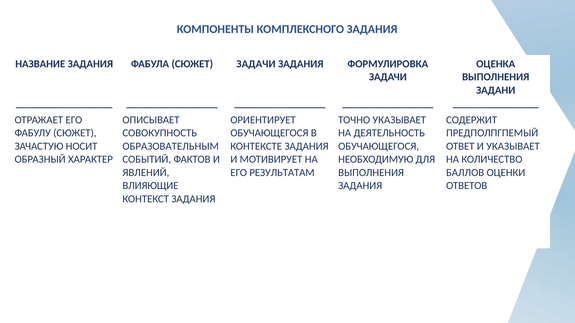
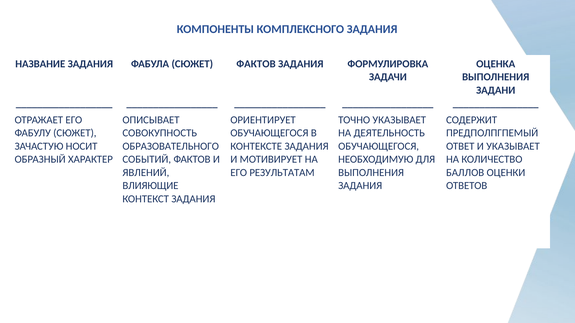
ЗАДАЧИ: ЗАДАЧИ -> ФАКТОВ (256, 64)
ОБРАЗОВАТЕЛЬНЫМ: ОБРАЗОВАТЕЛЬНЫМ -> ОБРАЗОВАТЕЛЬНОГО (171, 146)
